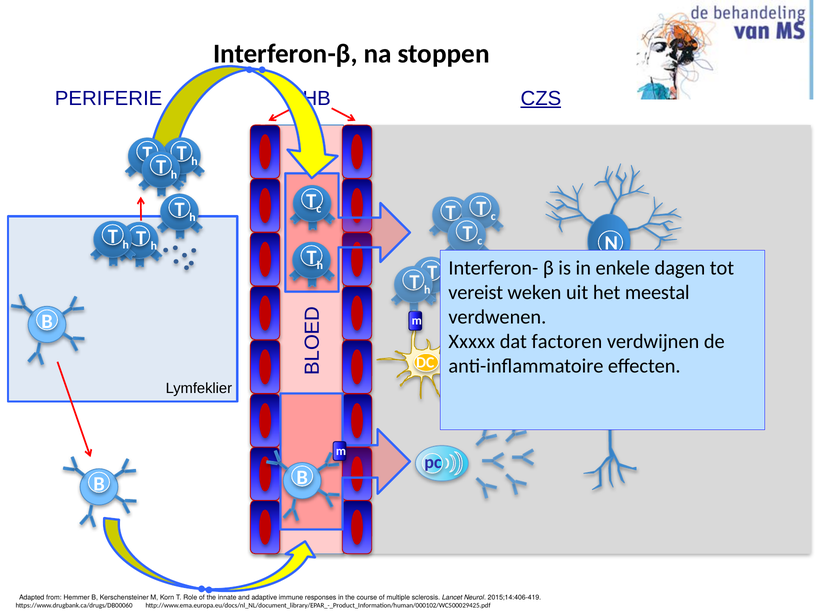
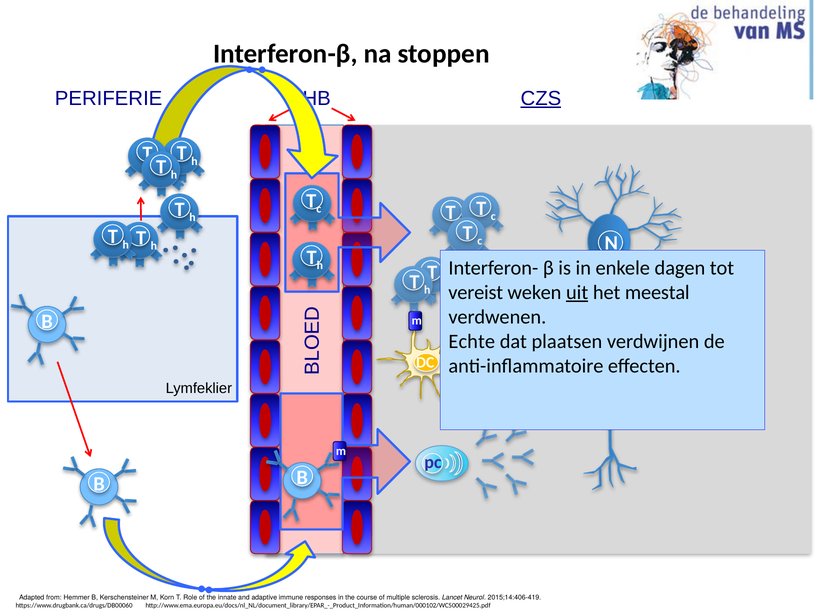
uit underline: none -> present (577, 293)
Xxxxx: Xxxxx -> Echte (472, 342)
factoren: factoren -> plaatsen (567, 342)
